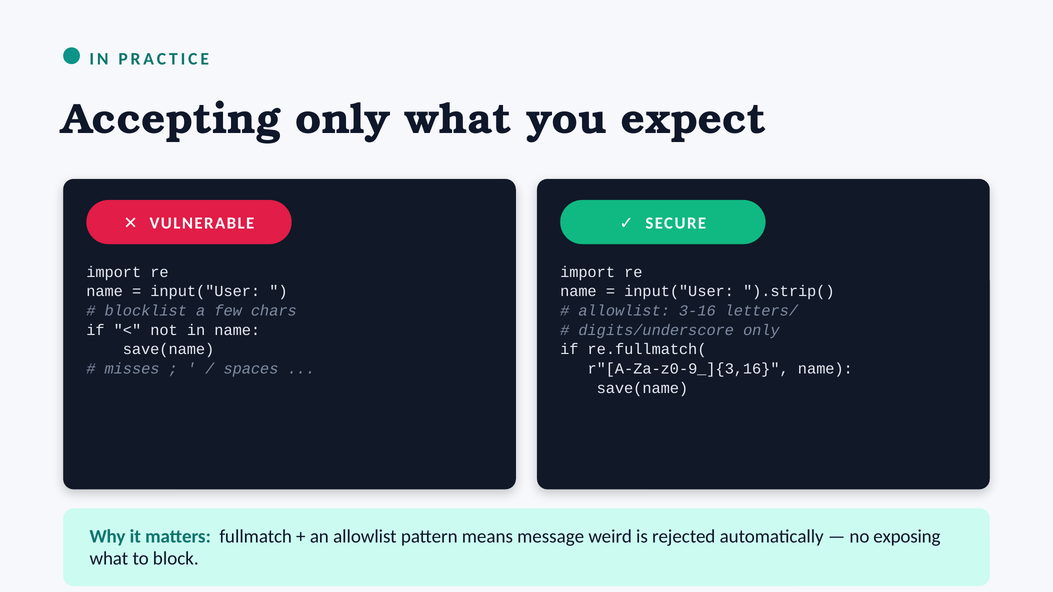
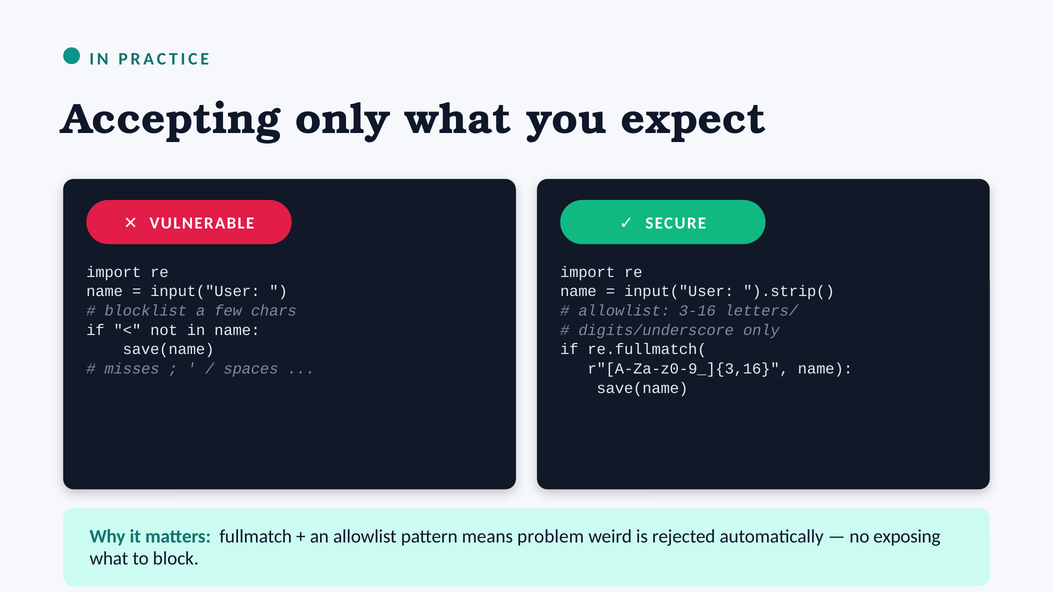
message: message -> problem (551, 537)
